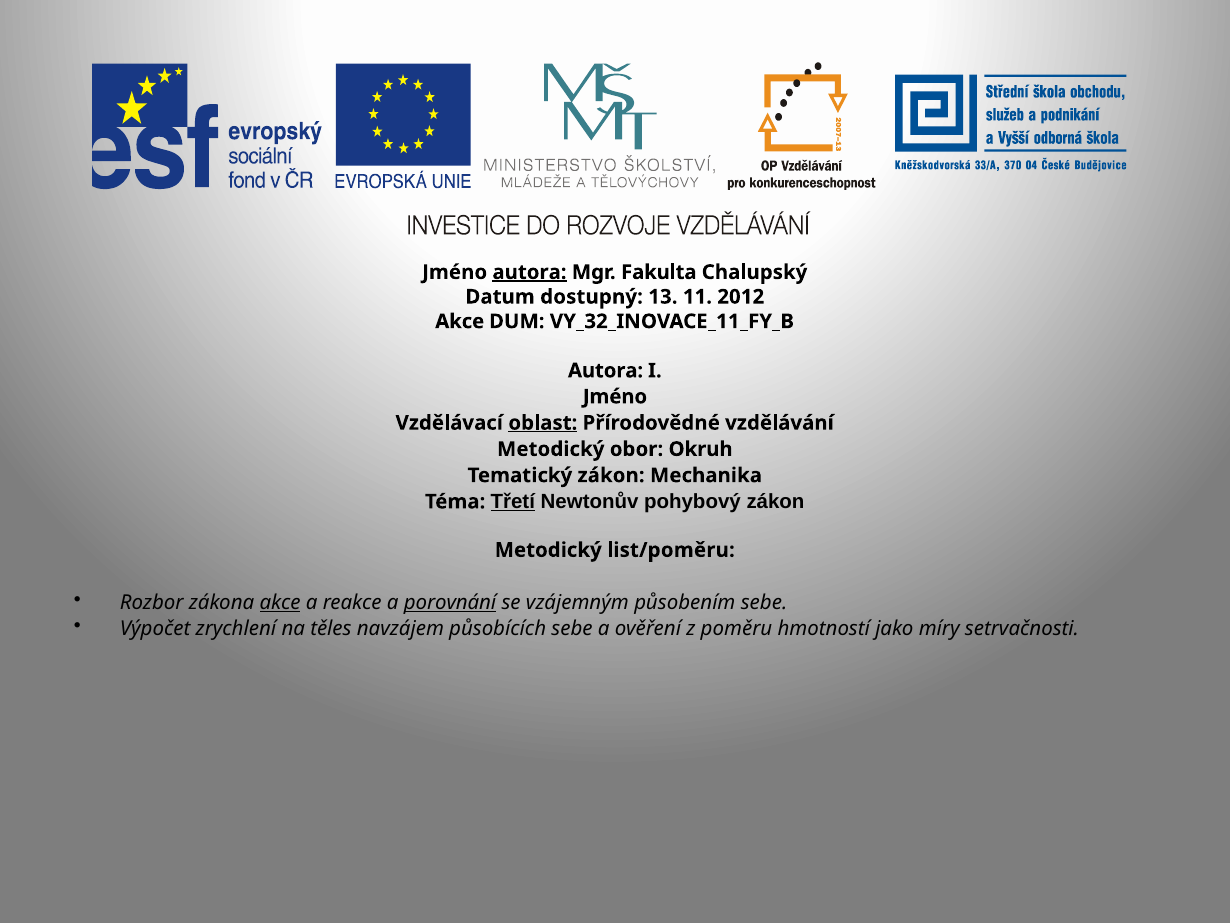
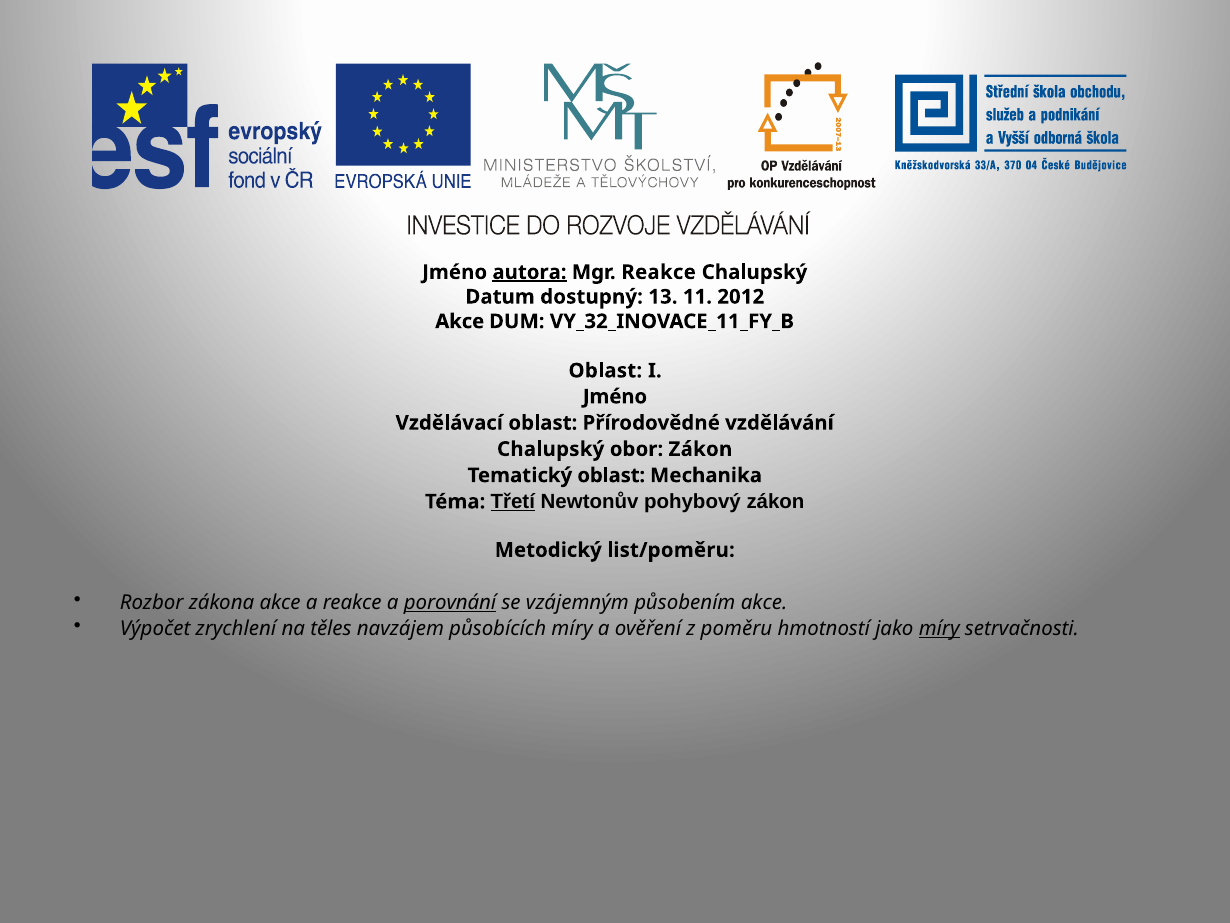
Mgr Fakulta: Fakulta -> Reakce (659, 272)
Autora: Autora -> Oblast (605, 370)
oblast underline: present -> none (543, 423)
Metodický: Metodický -> Chalupský (551, 449)
obor Okruh: Okruh -> Zákon (700, 449)
Tematický zákon: zákon -> oblast (611, 475)
akce underline: present -> none (280, 602)
působením sebe: sebe -> akce (764, 602)
působících sebe: sebe -> míry (572, 629)
míry underline: none -> present (939, 629)
